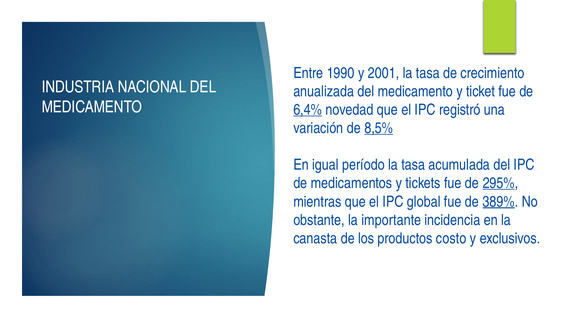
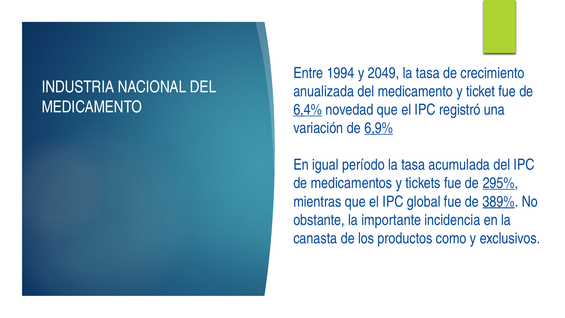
1990: 1990 -> 1994 (341, 73)
2001: 2001 -> 2049 (384, 73)
8,5%: 8,5% -> 6,9% (379, 128)
costo: costo -> como (451, 238)
